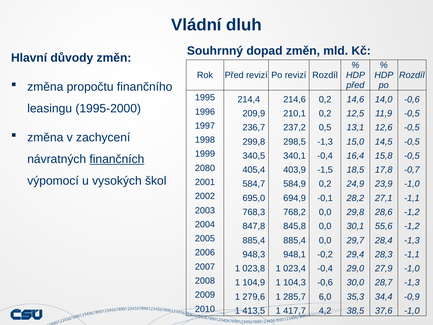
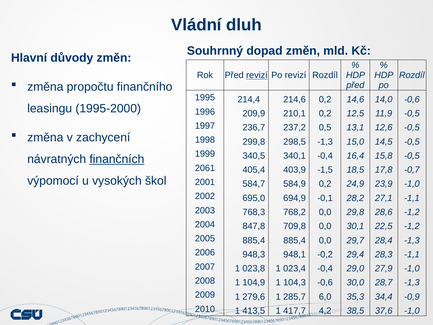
revizí underline: none -> present (257, 75)
2080: 2080 -> 2061 (205, 168)
845,8: 845,8 -> 709,8 (295, 226)
55,6: 55,6 -> 22,5 (384, 226)
